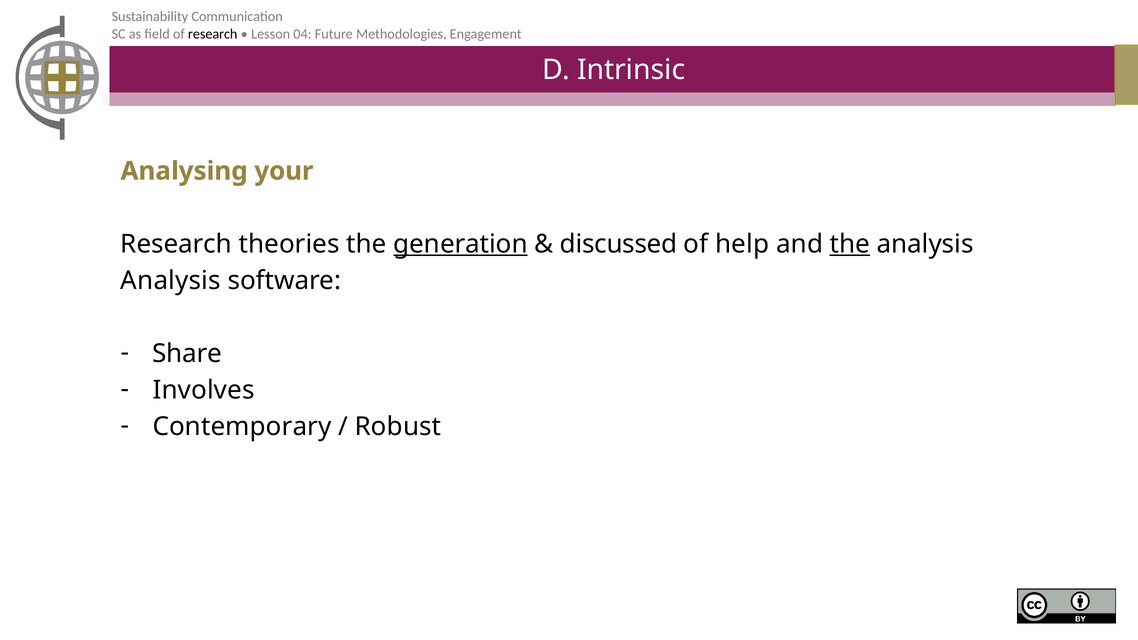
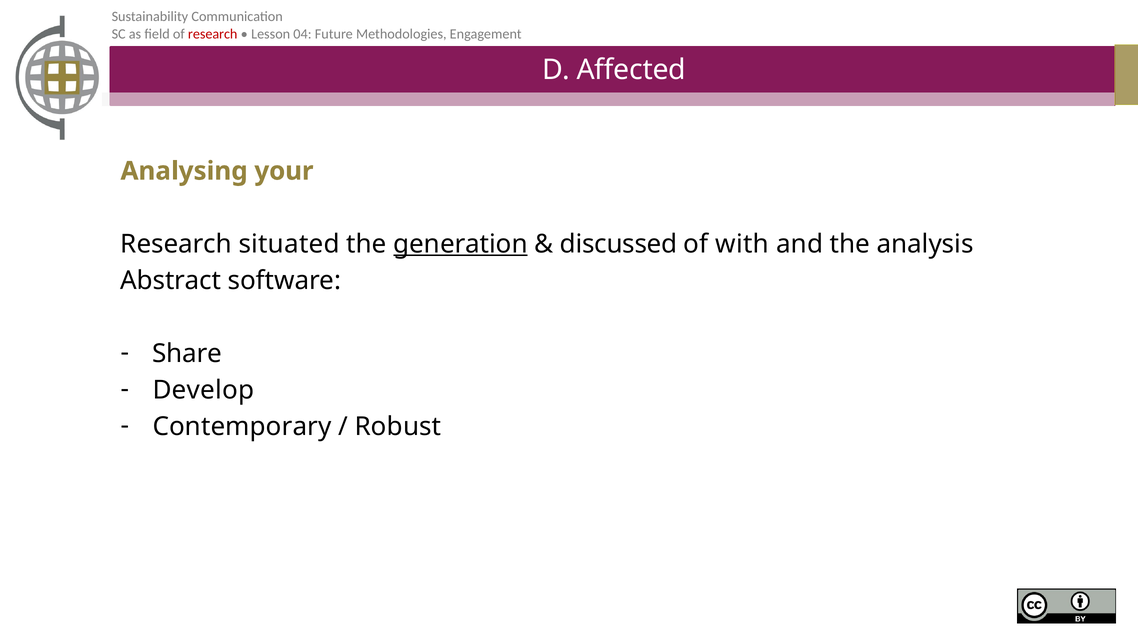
research colour: black -> red (213, 34)
Intrinsic: Intrinsic -> Affected (631, 70)
theories: theories -> situated (289, 244)
help: help -> with (742, 244)
the underline: present -> none (850, 244)
Analysis: Analysis -> Abstract (171, 281)
Involves: Involves -> Develop (204, 390)
